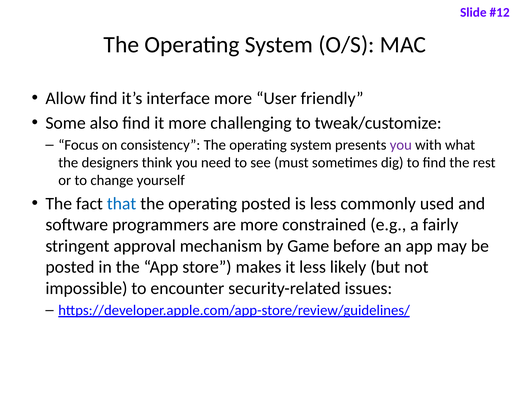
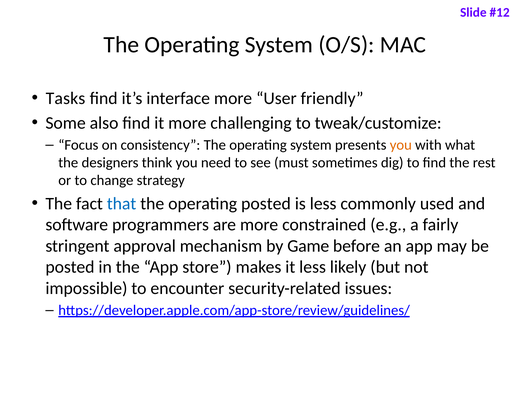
Allow: Allow -> Tasks (65, 98)
you colour: purple -> orange (401, 145)
yourself: yourself -> strategy (161, 181)
